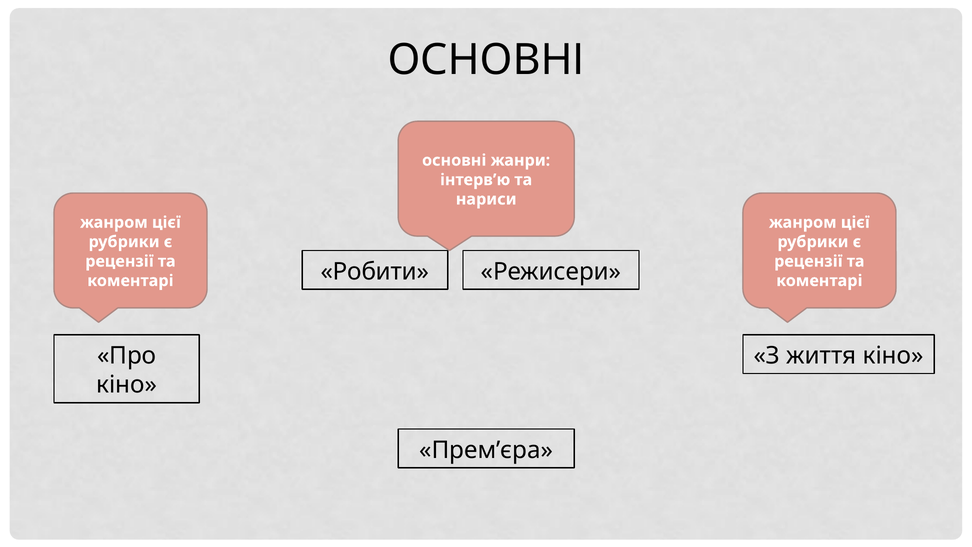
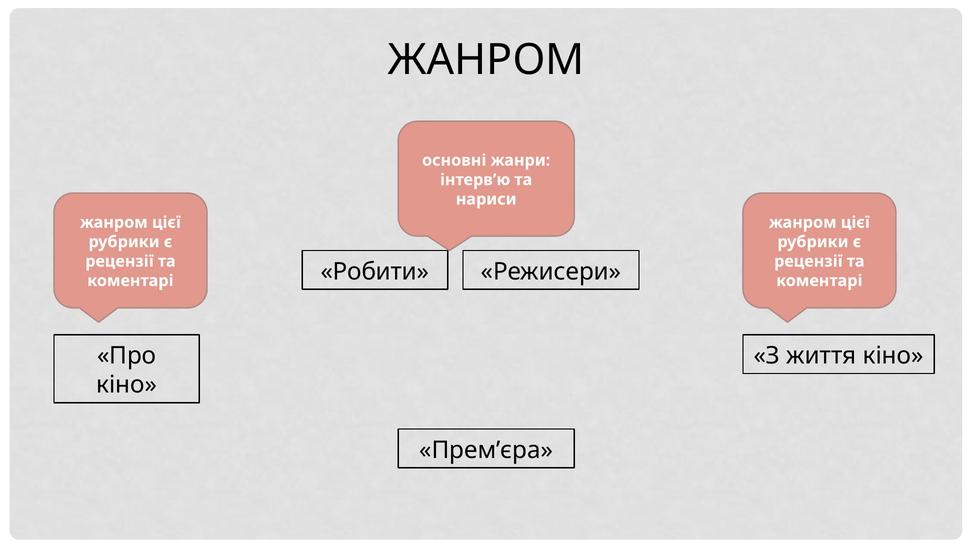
ОСНОВНІ: ОСНОВНІ -> ЖАНРОМ (486, 60)
